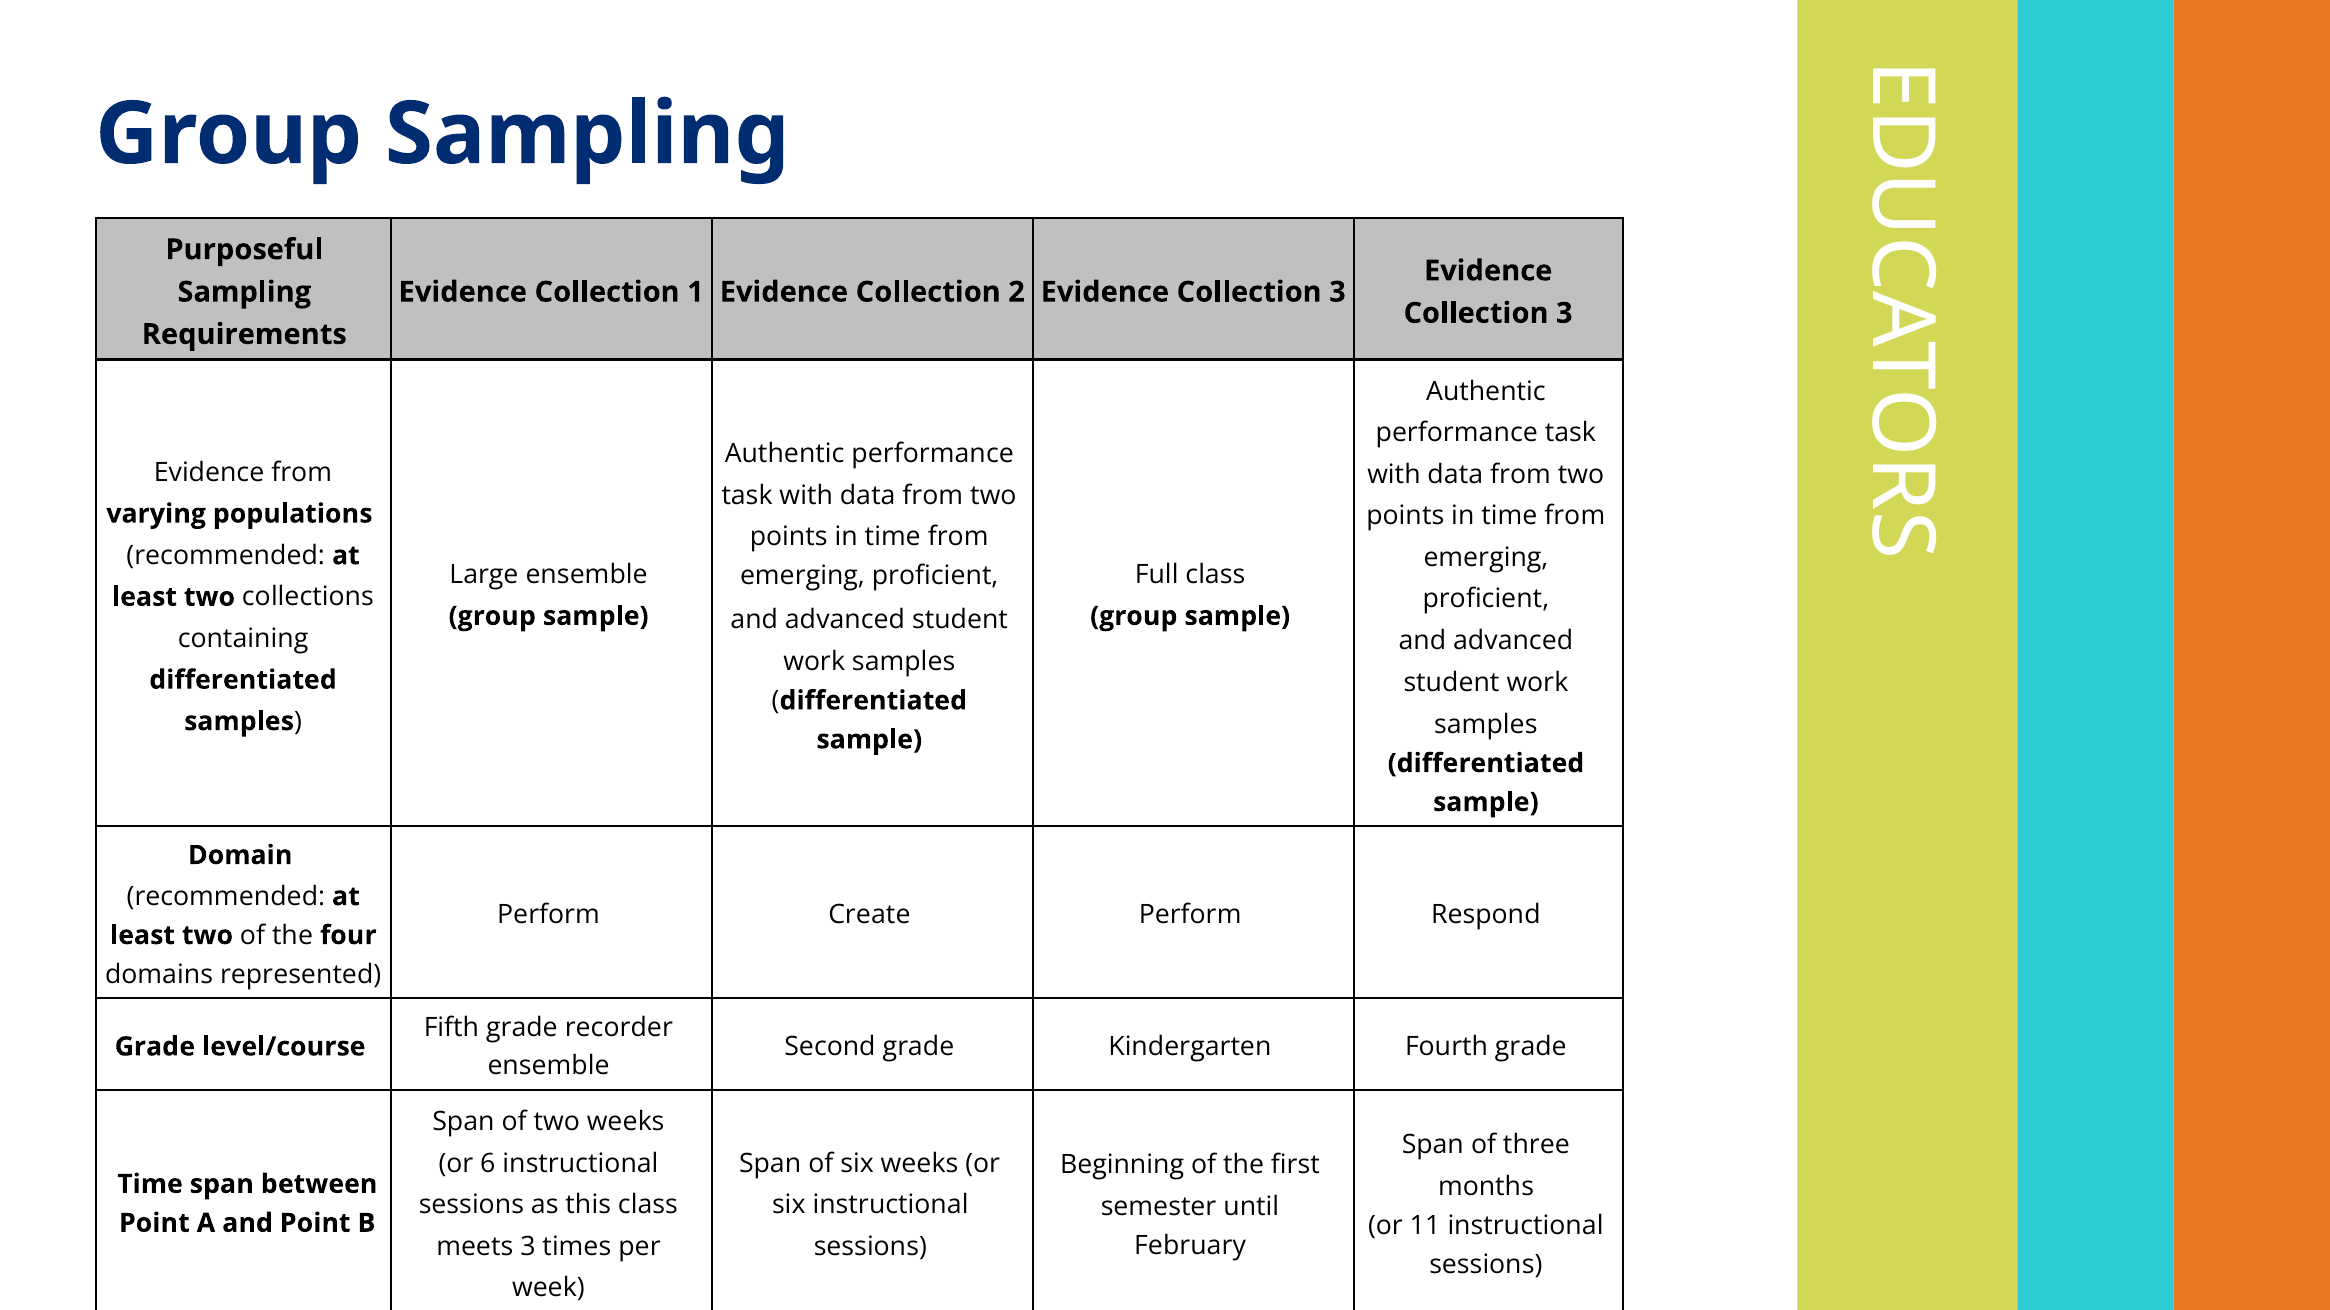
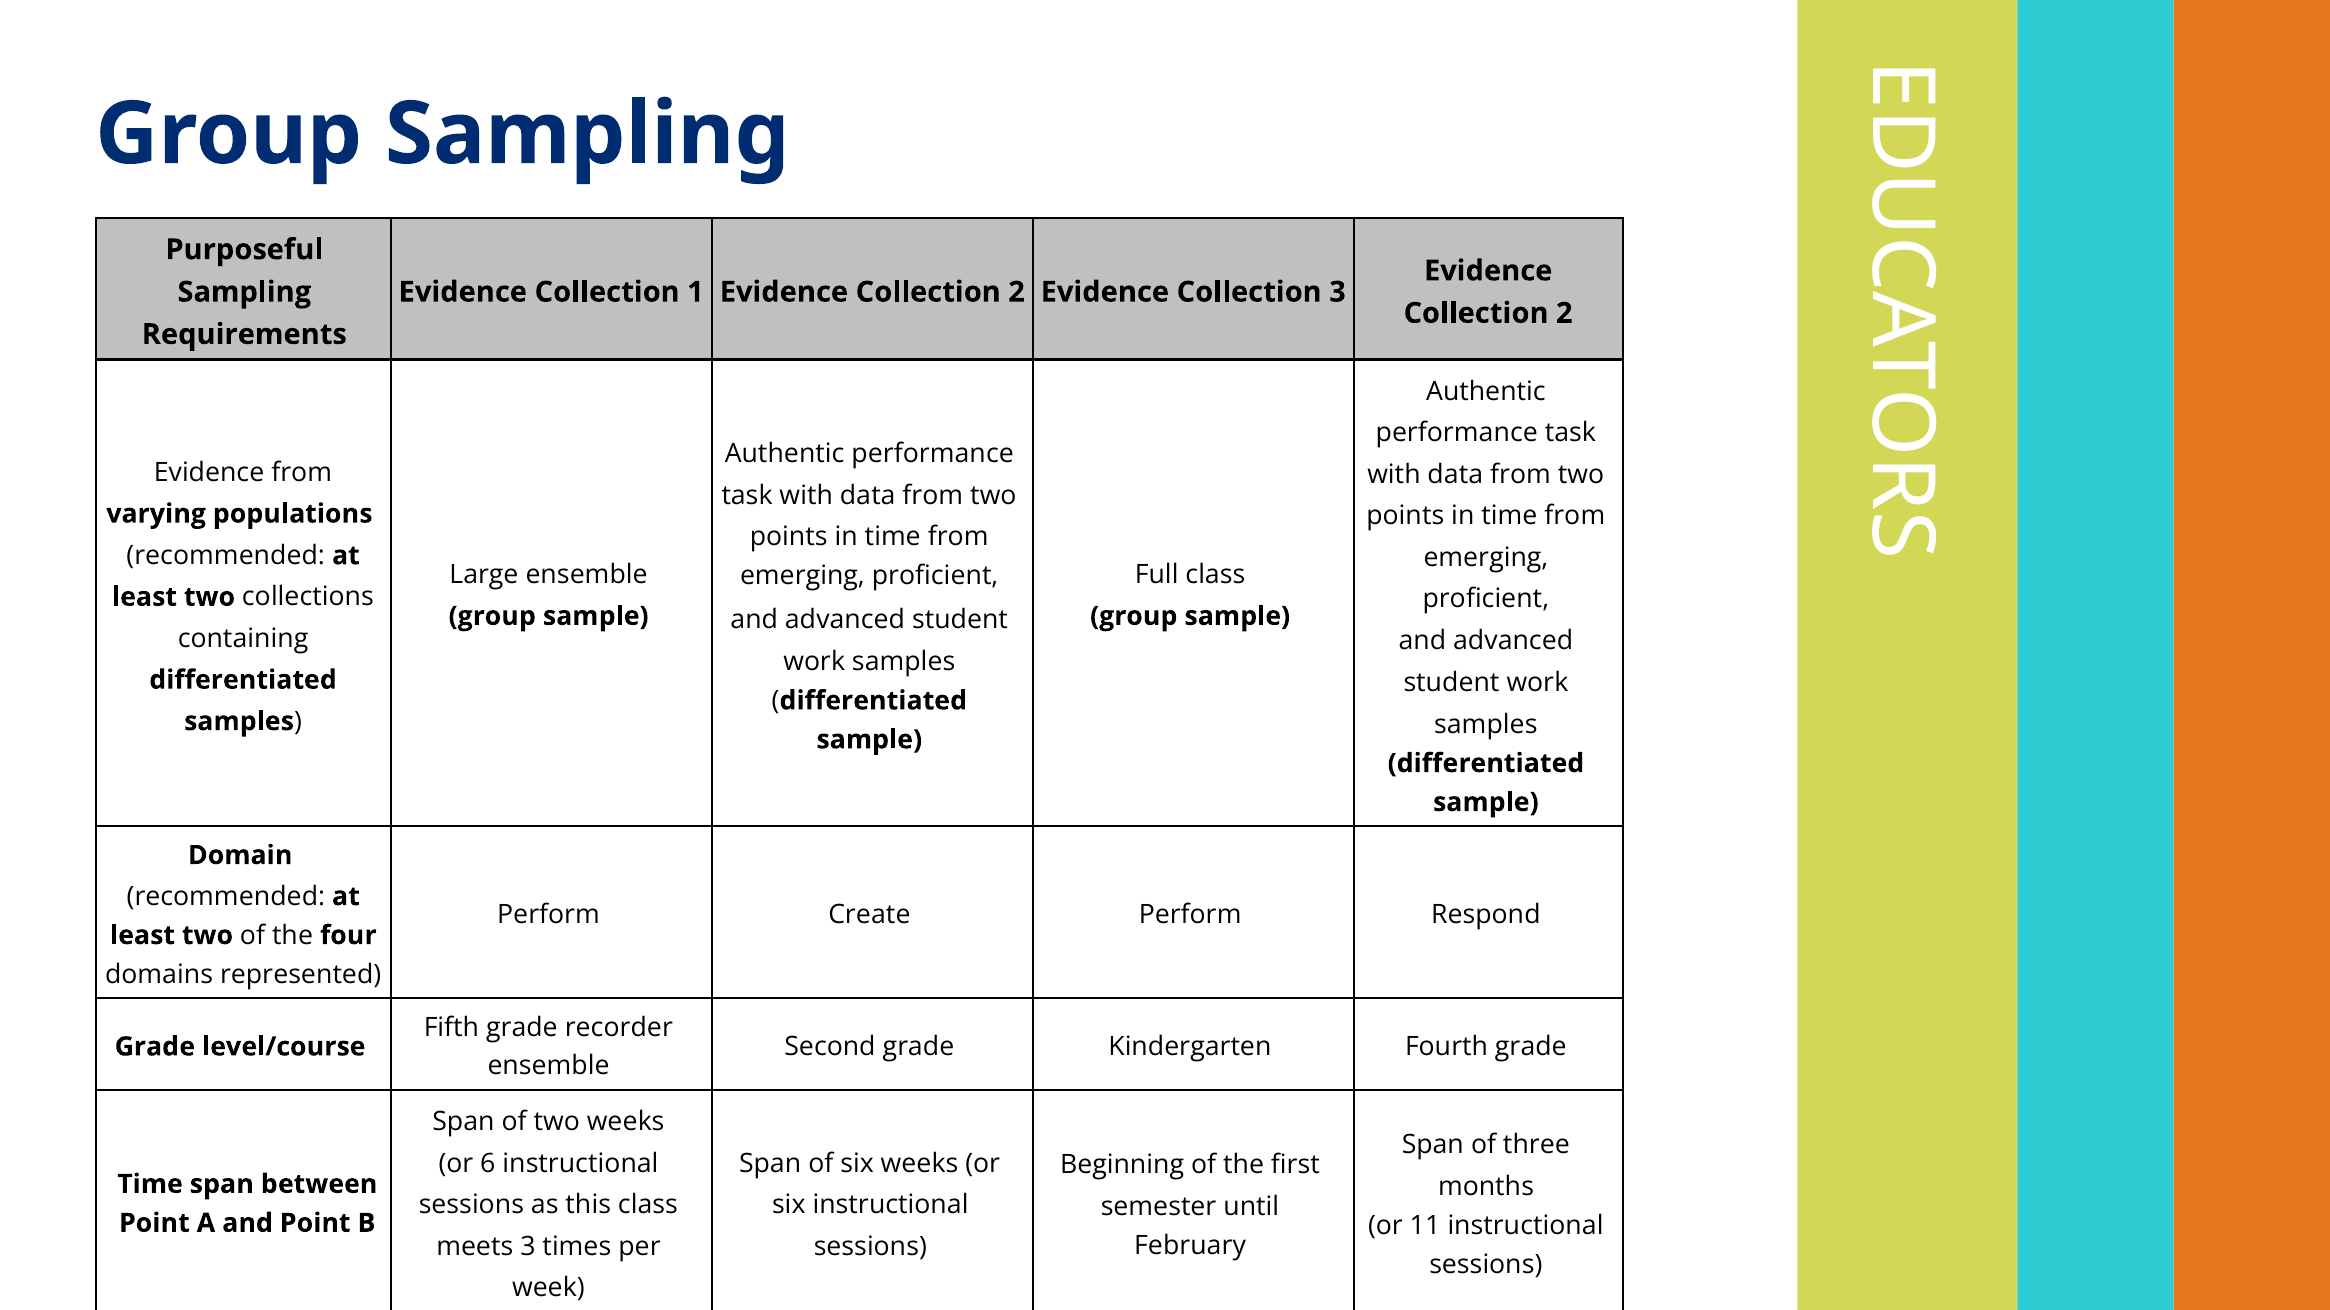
3: 3 -> 2 (1564, 313)
